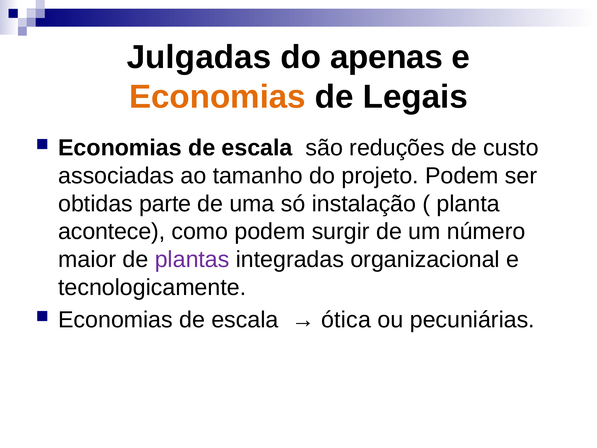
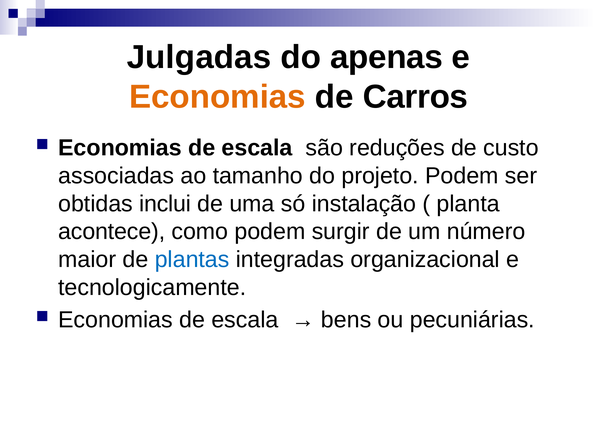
Legais: Legais -> Carros (415, 97)
parte: parte -> inclui (165, 204)
plantas colour: purple -> blue (192, 259)
ótica: ótica -> bens (346, 320)
